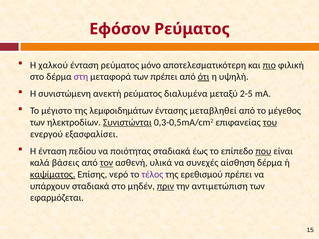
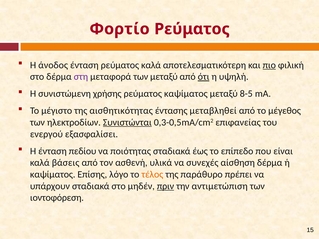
Εφόσον: Εφόσον -> Φορτίο (120, 29)
χαλκού: χαλκού -> άνοδος (53, 65)
ρεύματος μόνο: μόνο -> καλά (151, 65)
των πρέπει: πρέπει -> μεταξύ (164, 77)
ανεκτή: ανεκτή -> χρήσης (107, 94)
ρεύματος διαλυμένα: διαλυμένα -> καψίματος (186, 94)
2-5: 2-5 -> 8-5 (246, 94)
λεμφοιδημάτων: λεμφοιδημάτων -> αισθητικότητας (121, 111)
του underline: present -> none (270, 123)
που underline: present -> none (263, 151)
τον underline: present -> none (106, 163)
καψίματος underline: present -> none (53, 175)
νερό: νερό -> λόγο (119, 175)
τέλος colour: purple -> orange (152, 175)
ερεθισμού: ερεθισμού -> παράθυρο (202, 175)
εφαρμόζεται: εφαρμόζεται -> ιοντοφόρεση (57, 198)
